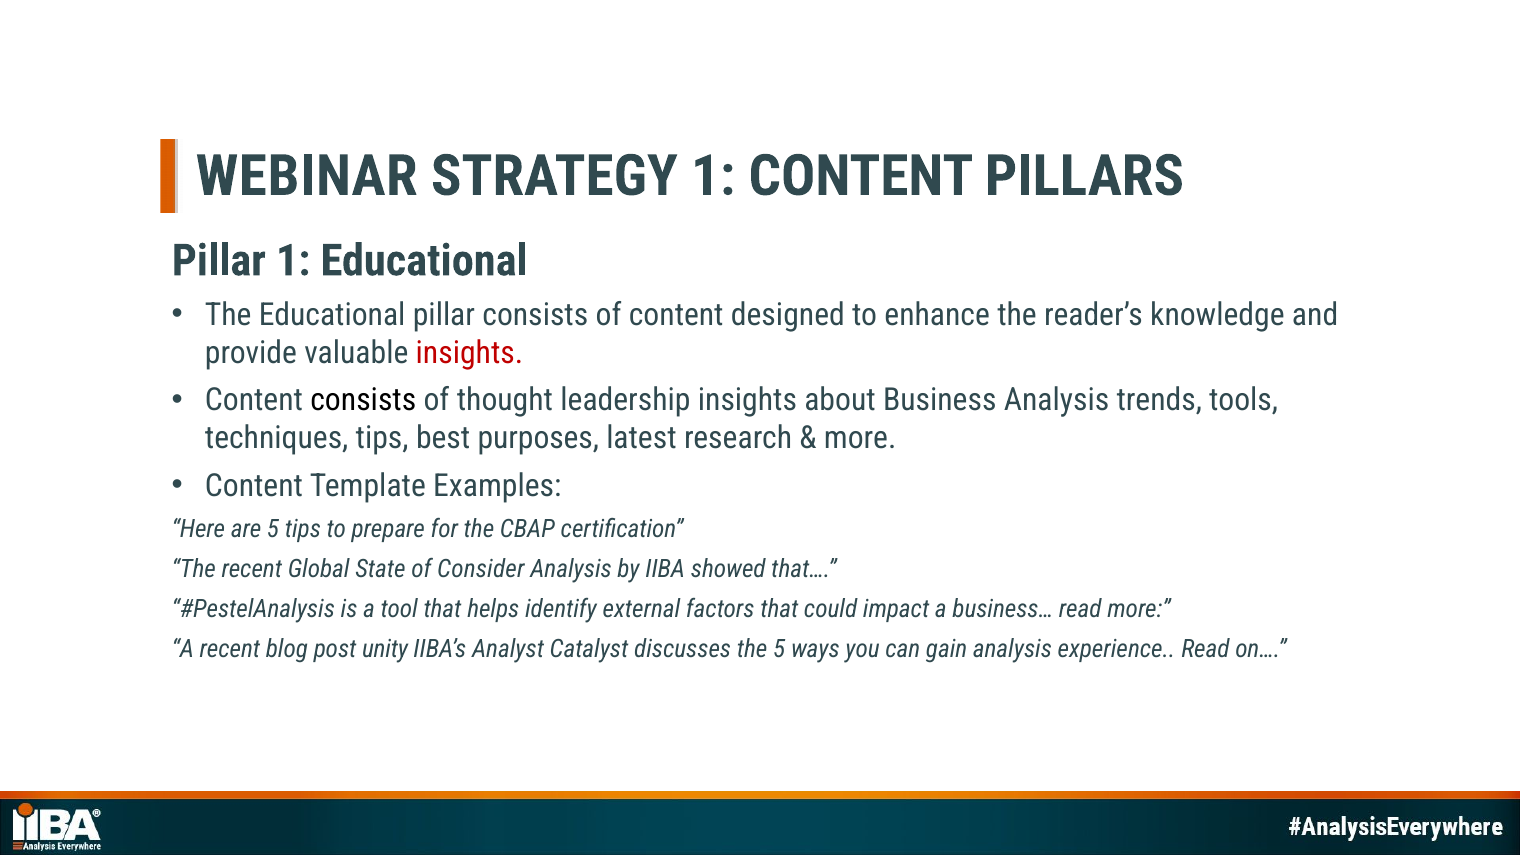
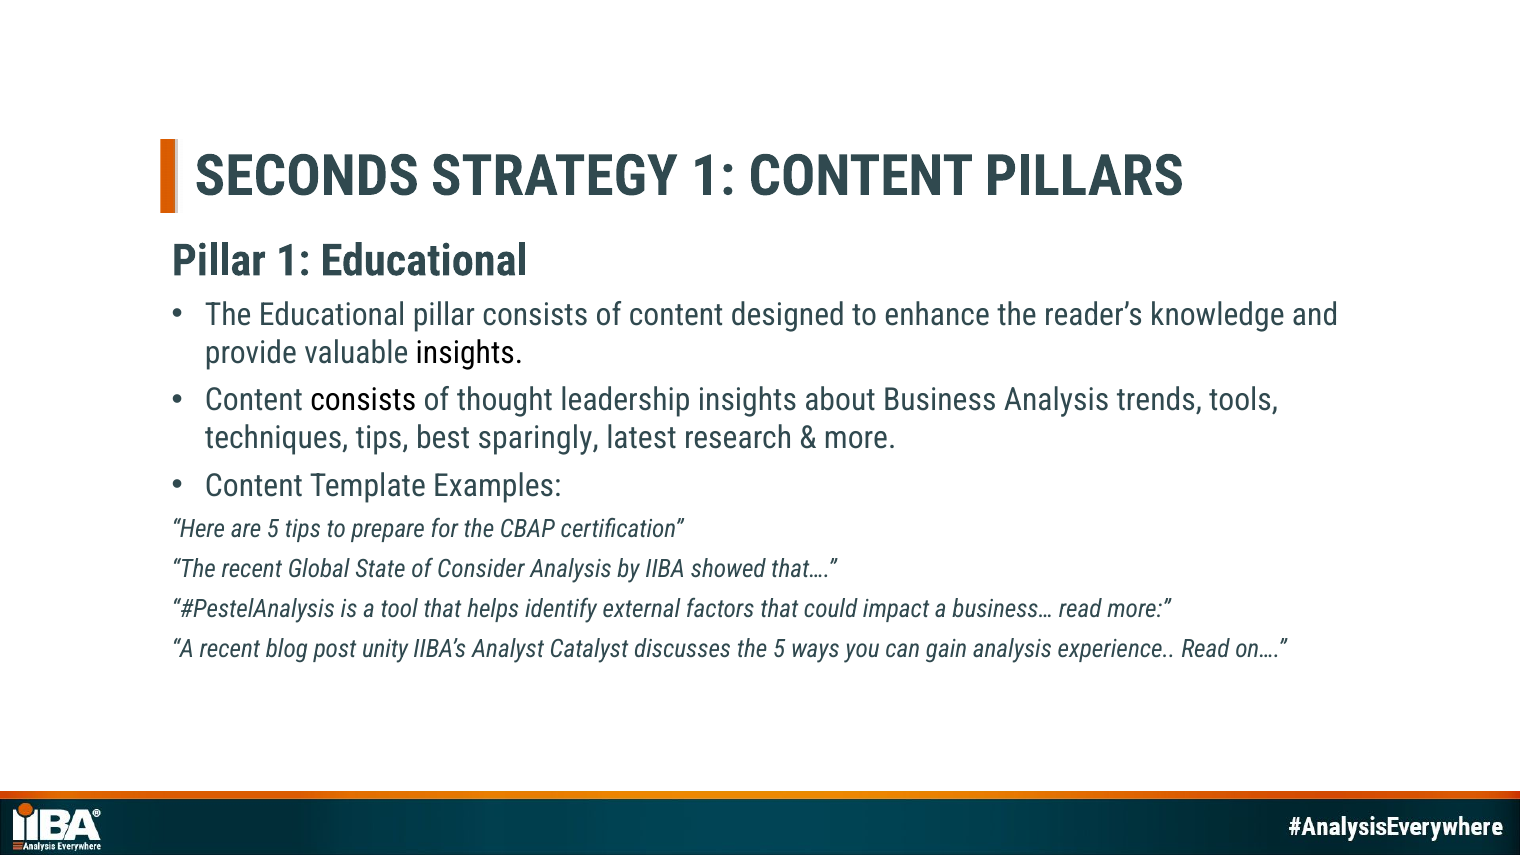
WEBINAR: WEBINAR -> SECONDS (307, 176)
insights colour: red -> black (469, 353)
purposes: purposes -> sparingly (538, 439)
